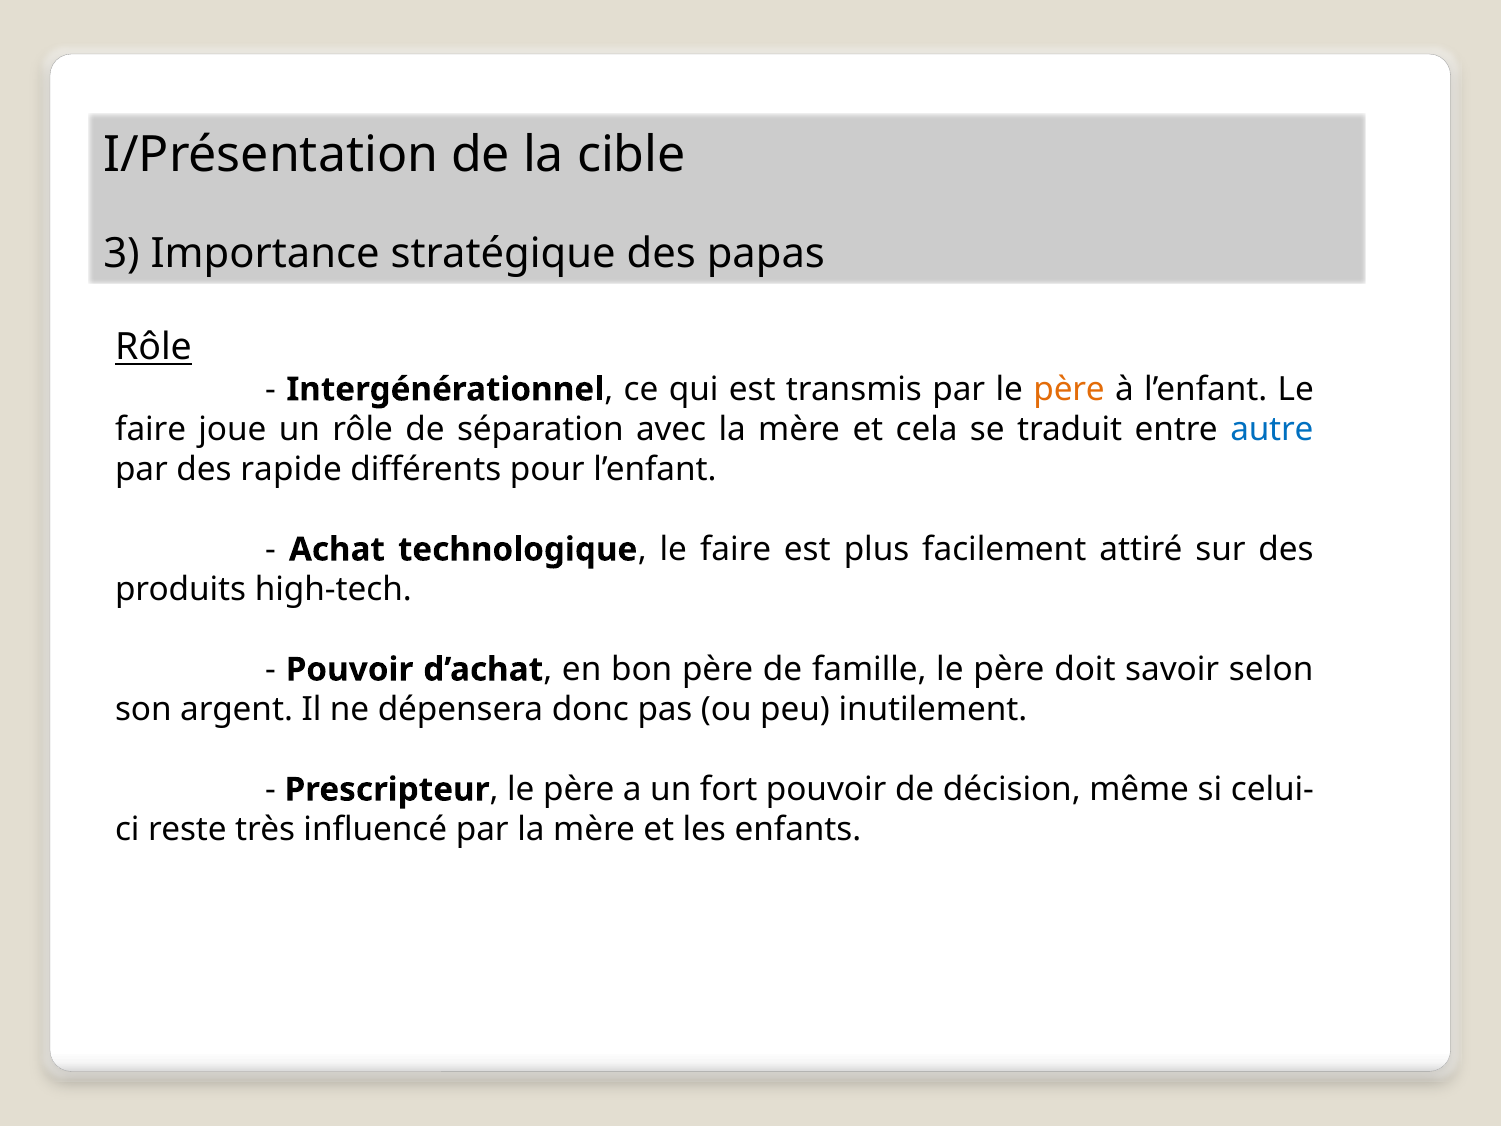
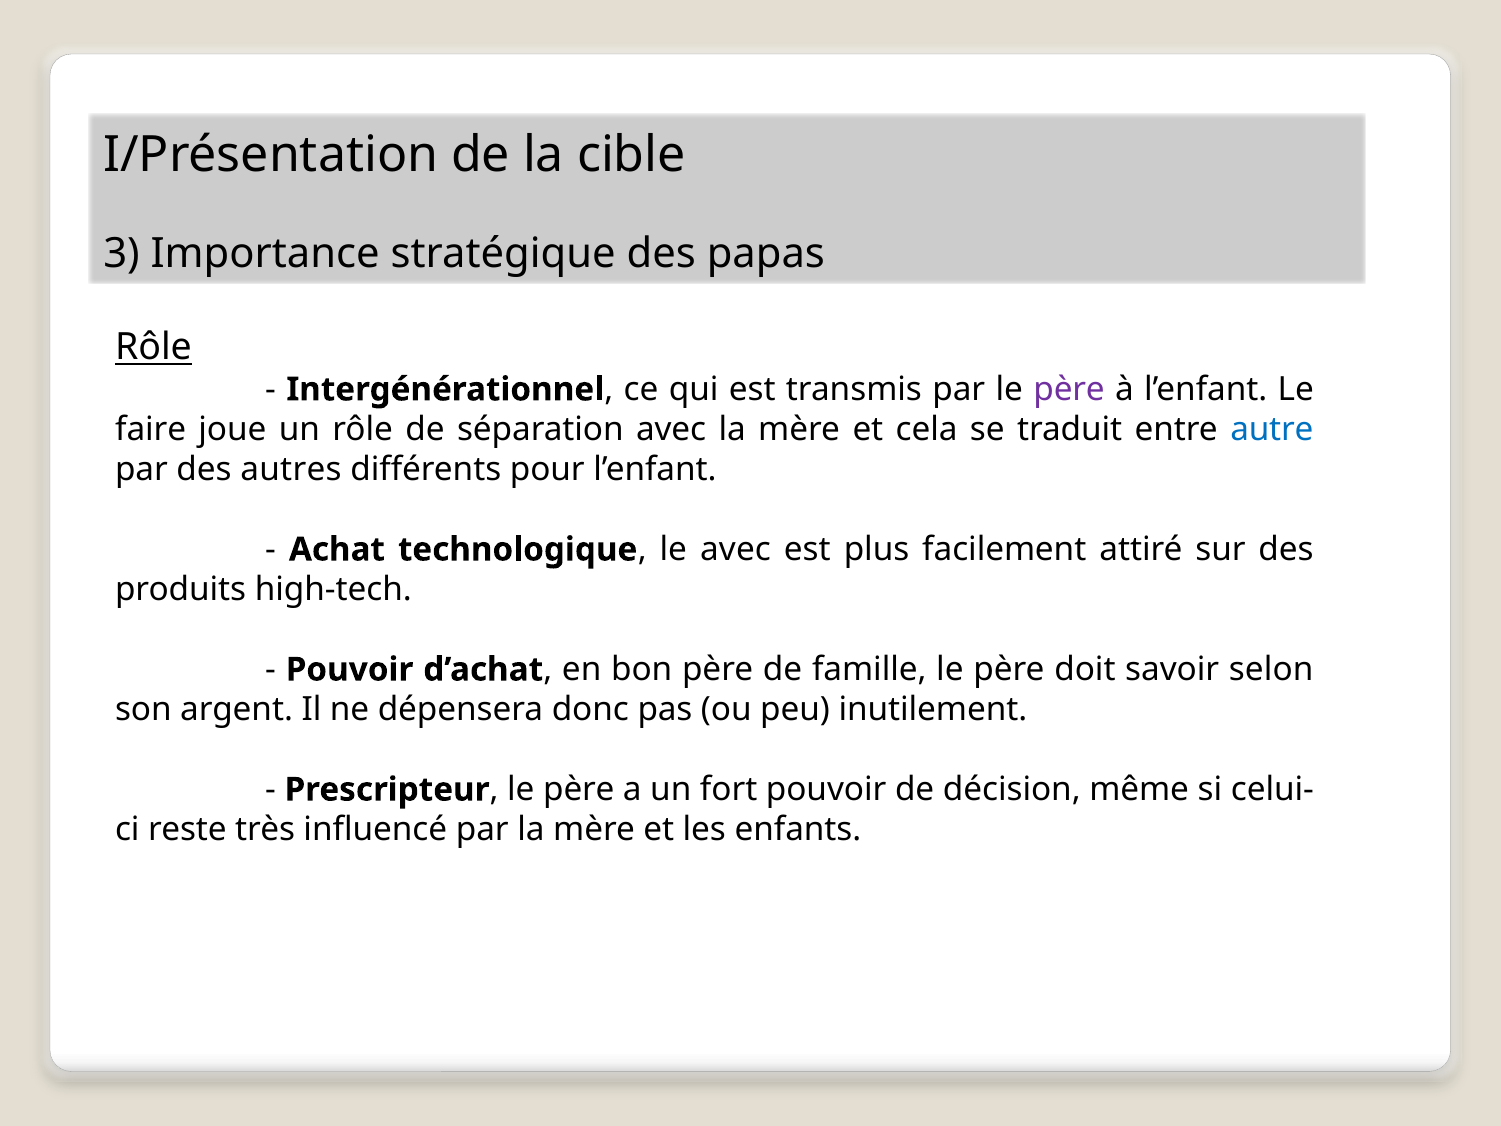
père colour: orange -> purple (1069, 389)
rapide: rapide -> autres (291, 469)
technologique le faire: faire -> avec (736, 549)
